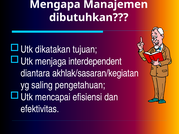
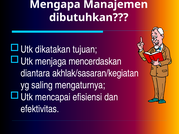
interdependent: interdependent -> mencerdaskan (95, 61)
pengetahuan: pengetahuan -> mengaturnya (80, 85)
